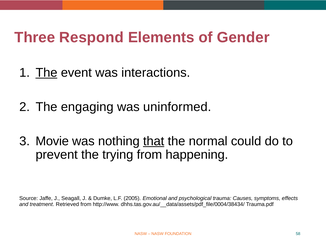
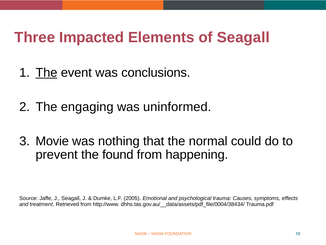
Respond: Respond -> Impacted (92, 37)
of Gender: Gender -> Seagall (243, 37)
interactions: interactions -> conclusions (156, 72)
that underline: present -> none (154, 141)
trying: trying -> found (118, 154)
